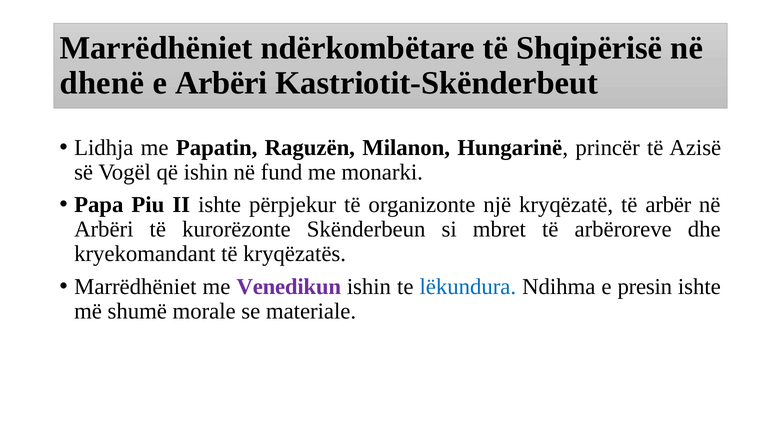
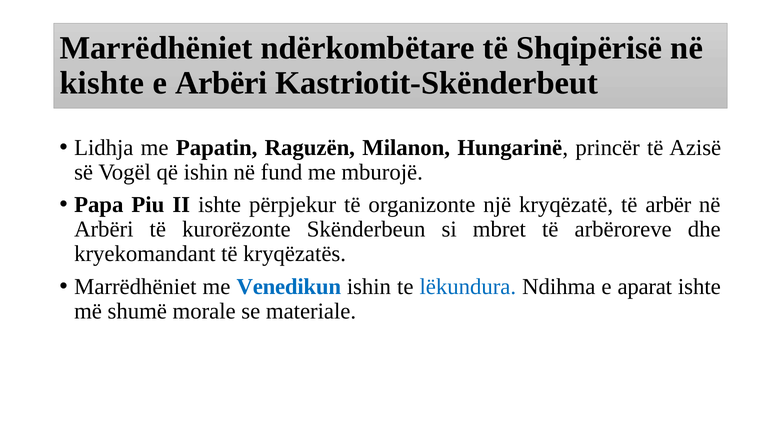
dhenë: dhenë -> kishte (102, 83)
monarki: monarki -> mburojë (382, 172)
Venedikun colour: purple -> blue (289, 287)
presin: presin -> aparat (645, 287)
